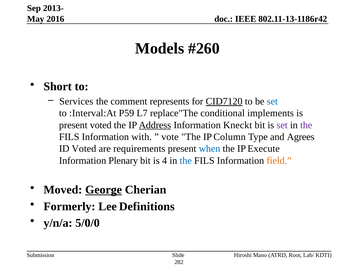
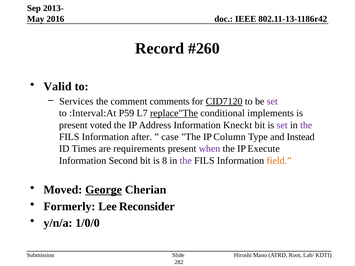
Models: Models -> Record (160, 48)
Short: Short -> Valid (58, 87)
represents: represents -> comments (170, 101)
set colour: blue -> purple (272, 101)
replace"The underline: none -> present (174, 113)
Address underline: present -> none (155, 125)
with: with -> after (142, 137)
vote: vote -> case (170, 137)
Agrees: Agrees -> Instead (301, 137)
ID Voted: Voted -> Times (84, 149)
when colour: blue -> purple (210, 149)
Plenary: Plenary -> Second (123, 161)
4: 4 -> 8 (165, 161)
the colour: blue -> purple (186, 161)
Definitions: Definitions -> Reconsider (147, 207)
5/0/0: 5/0/0 -> 1/0/0 (88, 223)
